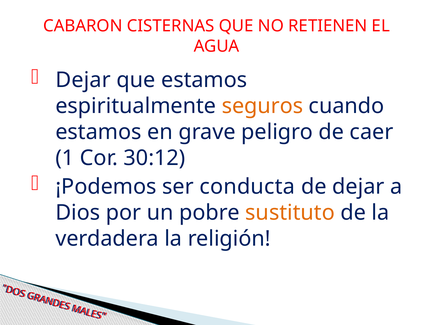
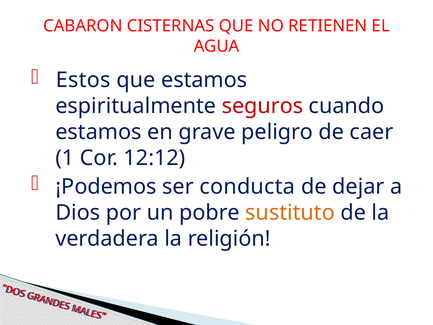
Dejar: Dejar -> Estos (83, 80)
seguros colour: orange -> red (262, 106)
30:12: 30:12 -> 12:12 (154, 158)
